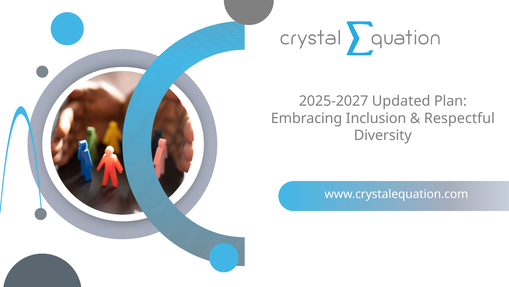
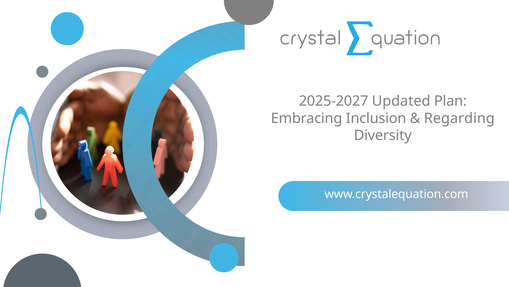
Respectful: Respectful -> Regarding (459, 118)
